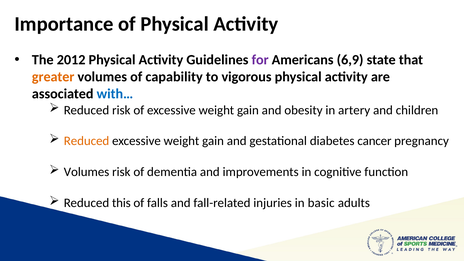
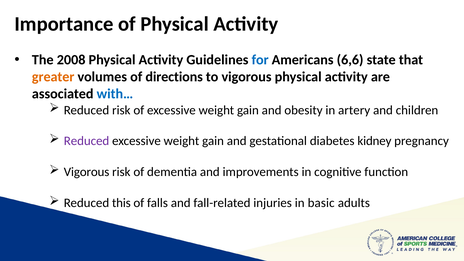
2012: 2012 -> 2008 (71, 60)
for colour: purple -> blue (260, 60)
6,9: 6,9 -> 6,6 (350, 60)
capability: capability -> directions (174, 77)
Reduced colour: orange -> purple (87, 141)
cancer: cancer -> kidney (374, 141)
Volumes: Volumes -> Vigorous (87, 172)
